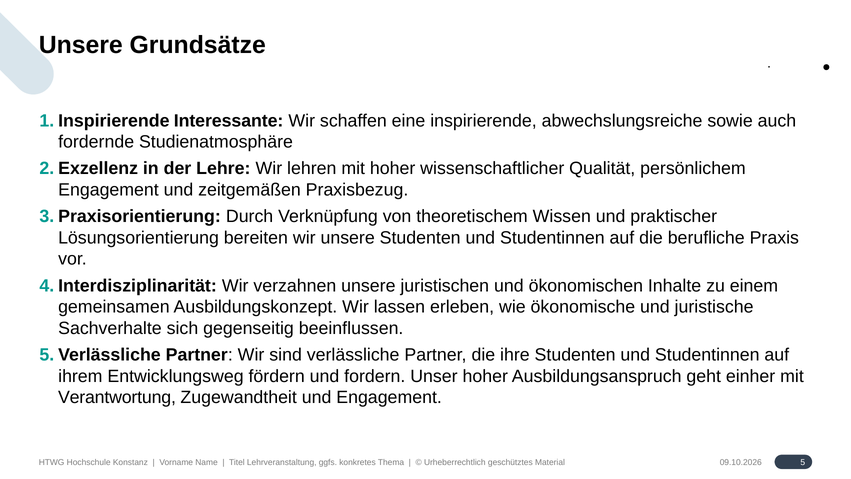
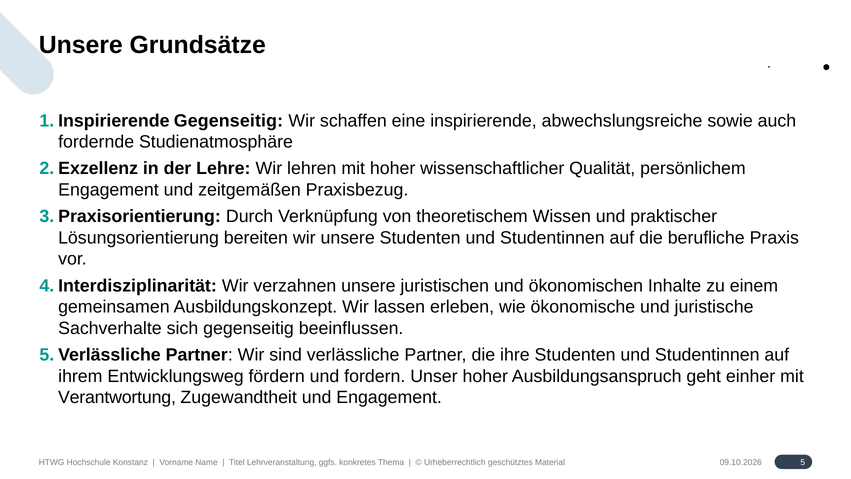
Interessante: Interessante -> Gegenseitig (228, 121)
